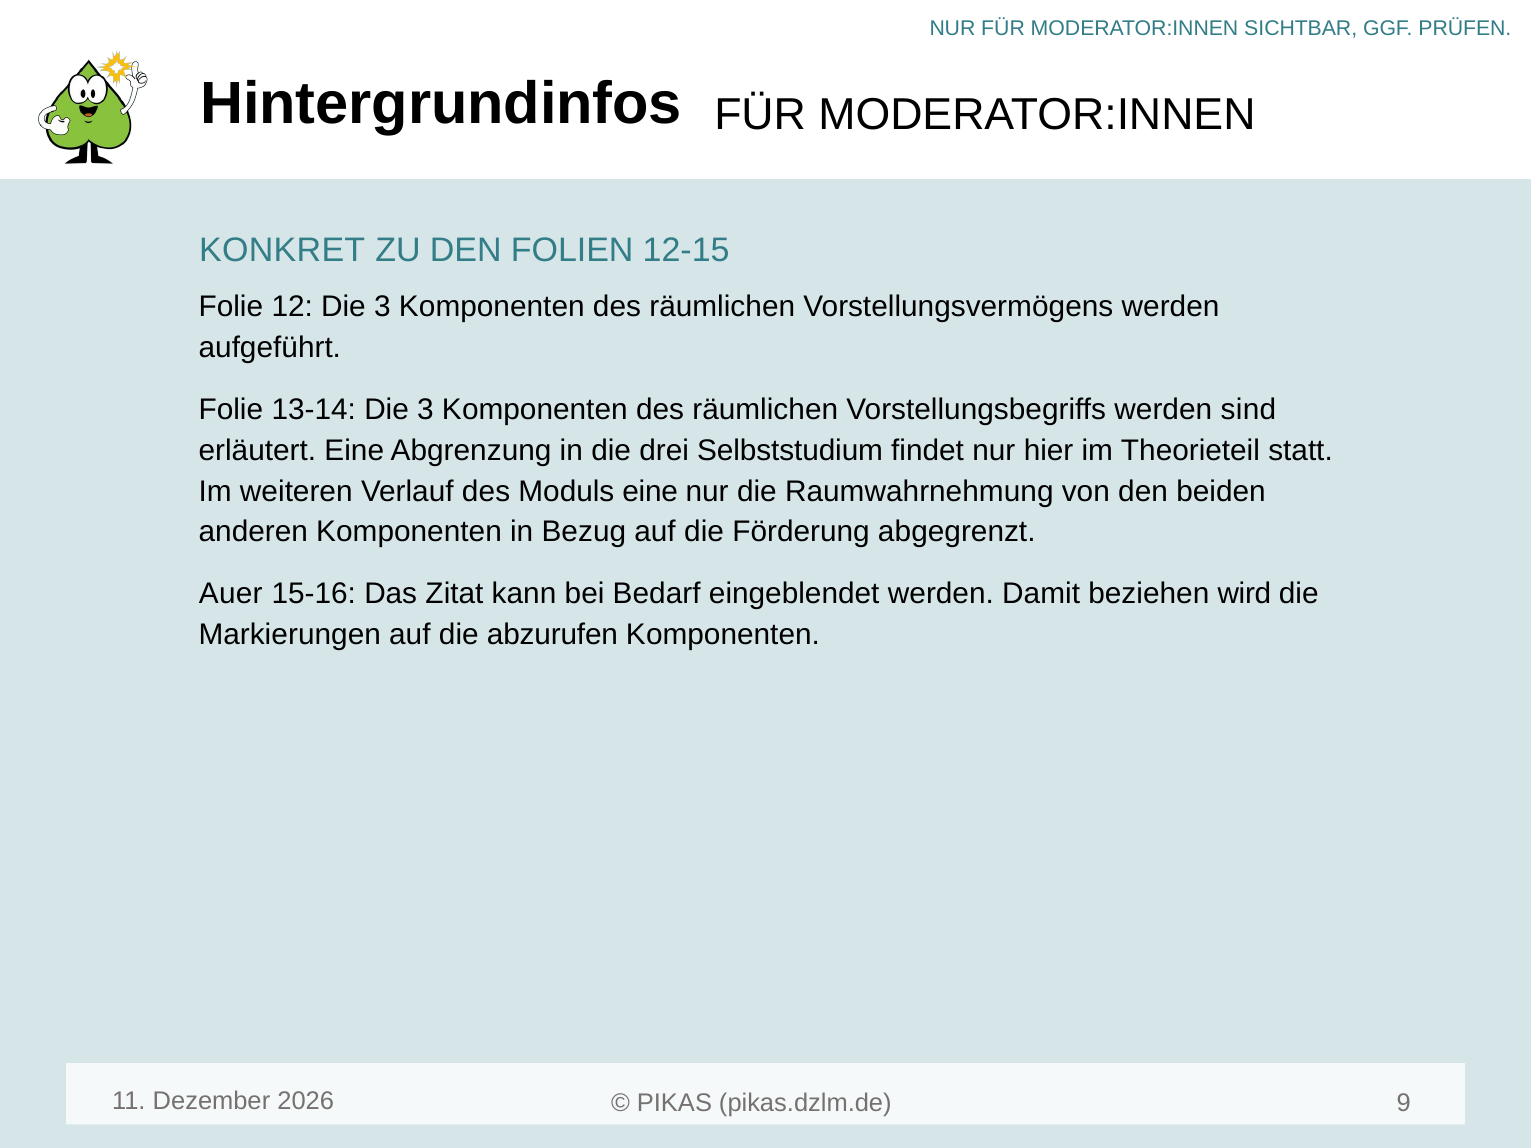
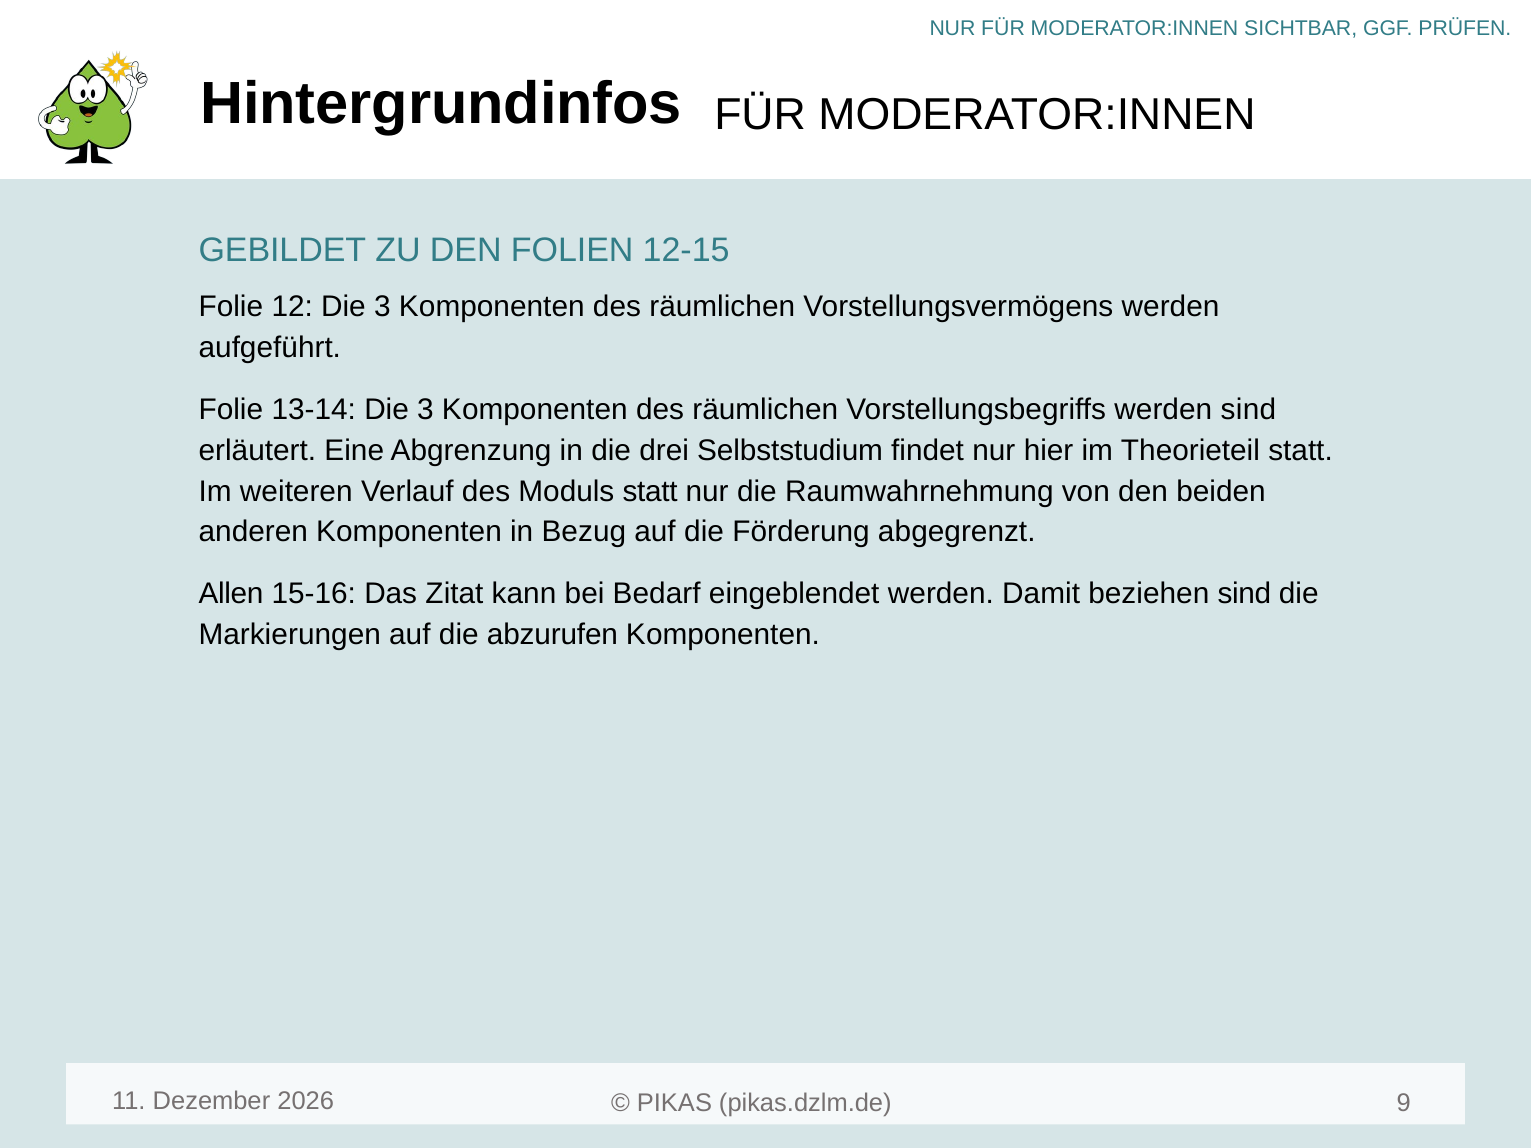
KONKRET: KONKRET -> GEBILDET (282, 251)
Moduls eine: eine -> statt (650, 491)
Auer: Auer -> Allen (231, 594)
beziehen wird: wird -> sind (1244, 594)
